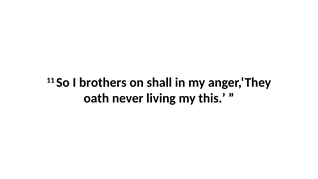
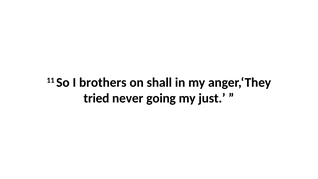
oath: oath -> tried (96, 98)
living: living -> going (161, 98)
this: this -> just (212, 98)
